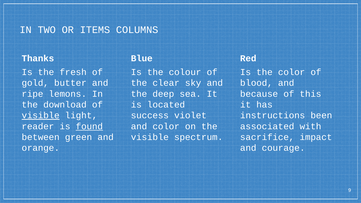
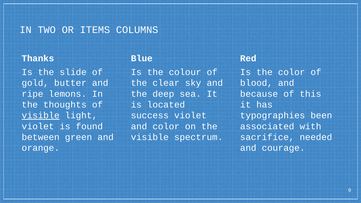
fresh: fresh -> slide (73, 72)
download: download -> thoughts (65, 105)
instructions: instructions -> typographies (273, 116)
reader: reader -> violet (38, 126)
found underline: present -> none (89, 126)
impact: impact -> needed (316, 137)
